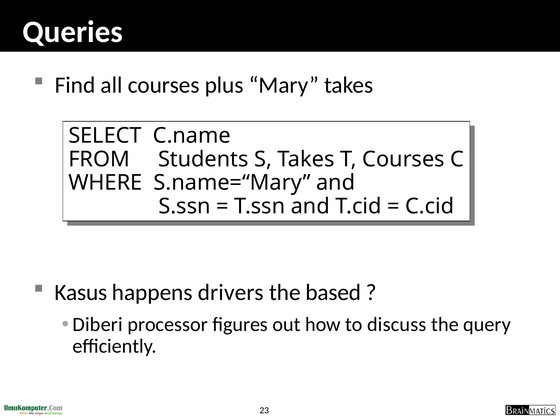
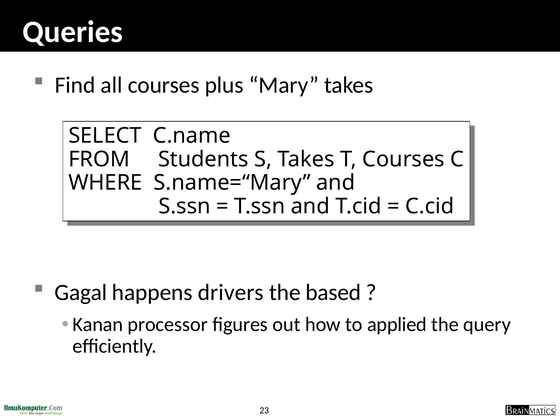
Kasus: Kasus -> Gagal (81, 293)
Diberi: Diberi -> Kanan (98, 324)
discuss: discuss -> applied (397, 324)
